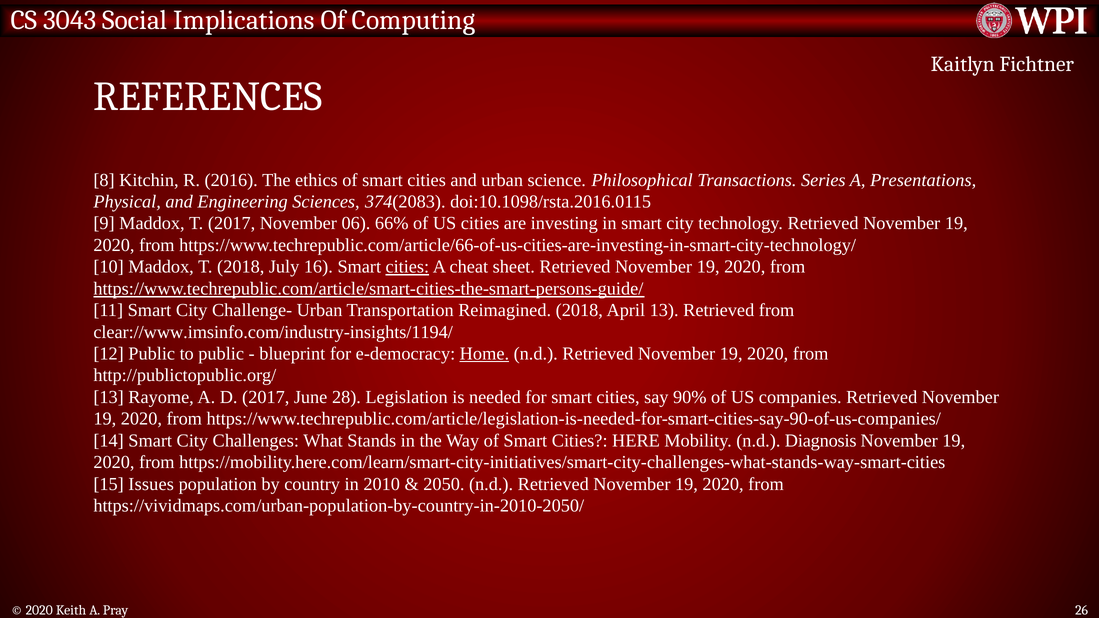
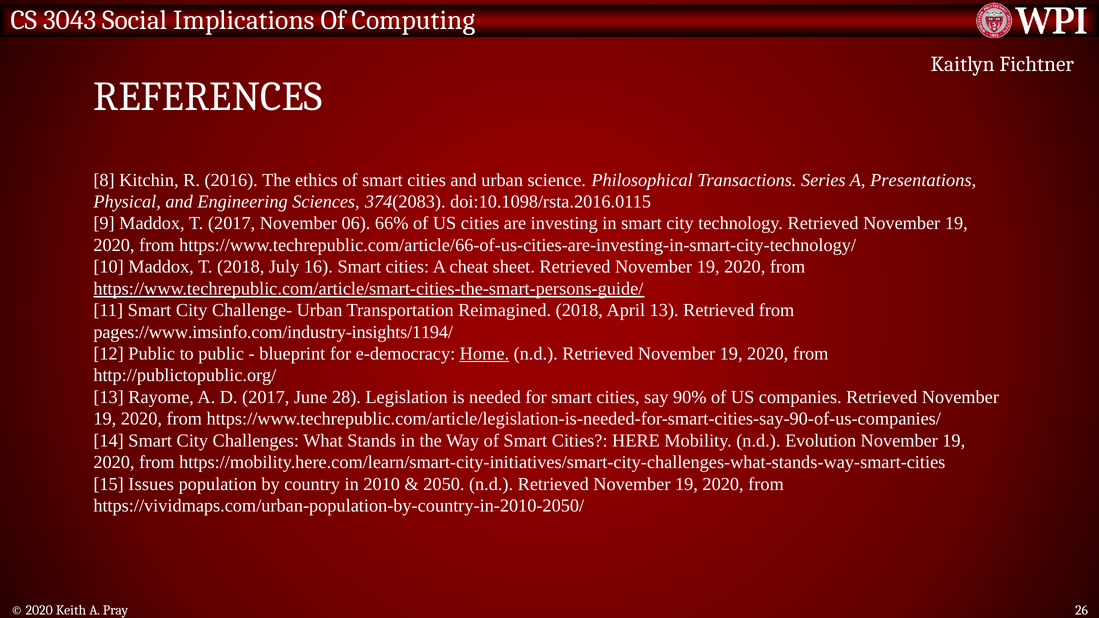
cities underline: present -> none (407, 267)
clear://www.imsinfo.com/industry-insights/1194/: clear://www.imsinfo.com/industry-insights/1194/ -> pages://www.imsinfo.com/industry-insights/1194/ (273, 332)
Diagnosis: Diagnosis -> Evolution (821, 441)
